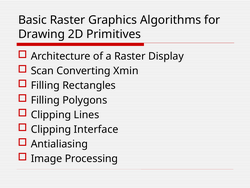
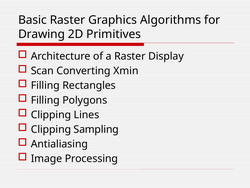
Interface: Interface -> Sampling (96, 129)
